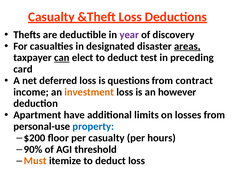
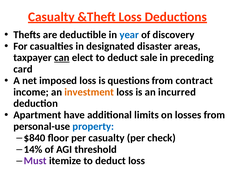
year colour: purple -> blue (129, 35)
areas underline: present -> none (187, 46)
test: test -> sale (149, 58)
deferred: deferred -> imposed (58, 81)
however: however -> incurred (177, 92)
$200: $200 -> $840 (35, 138)
hours: hours -> check (162, 138)
90%: 90% -> 14% (33, 150)
Must colour: orange -> purple (35, 161)
